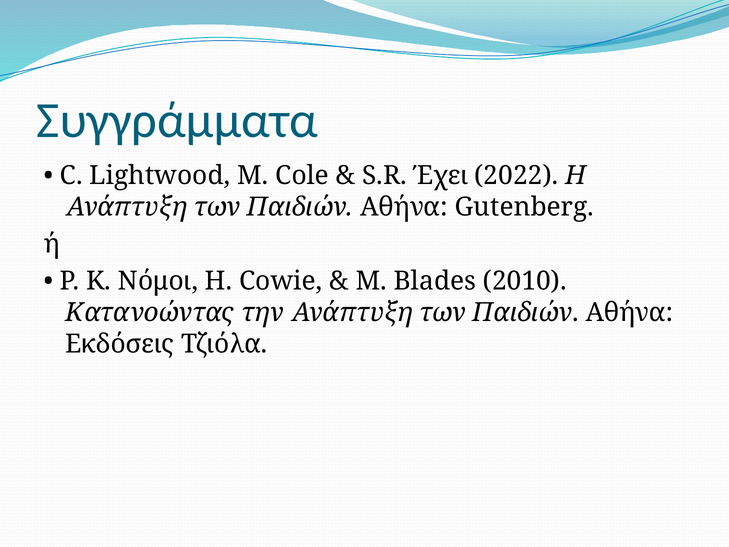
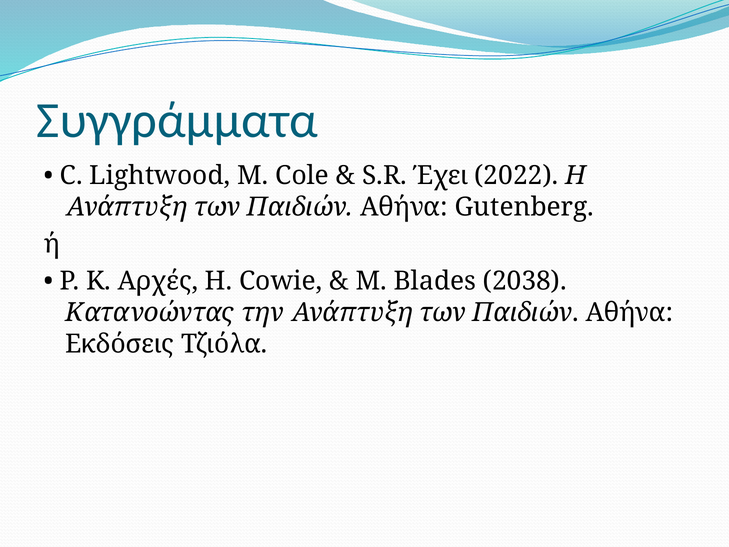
Νόμοι: Νόμοι -> Αρχές (158, 281)
2010: 2010 -> 2038 (525, 281)
